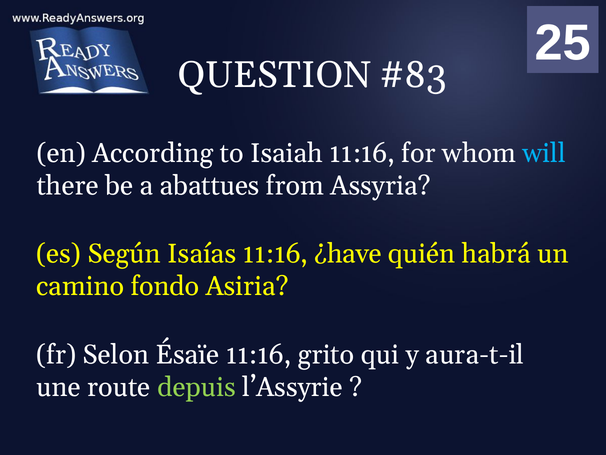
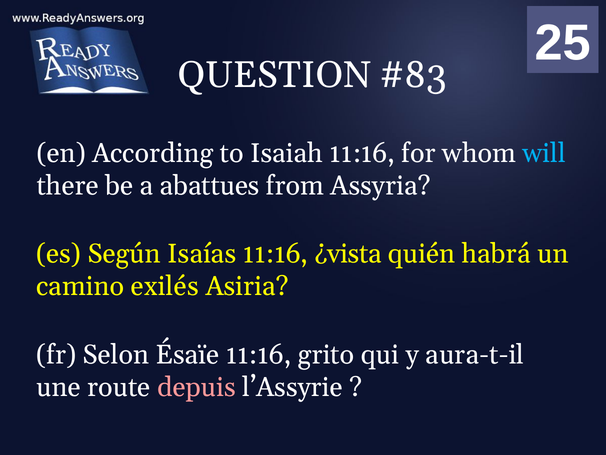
¿have: ¿have -> ¿vista (348, 254)
fondo: fondo -> exilés (165, 286)
depuis colour: light green -> pink (197, 387)
